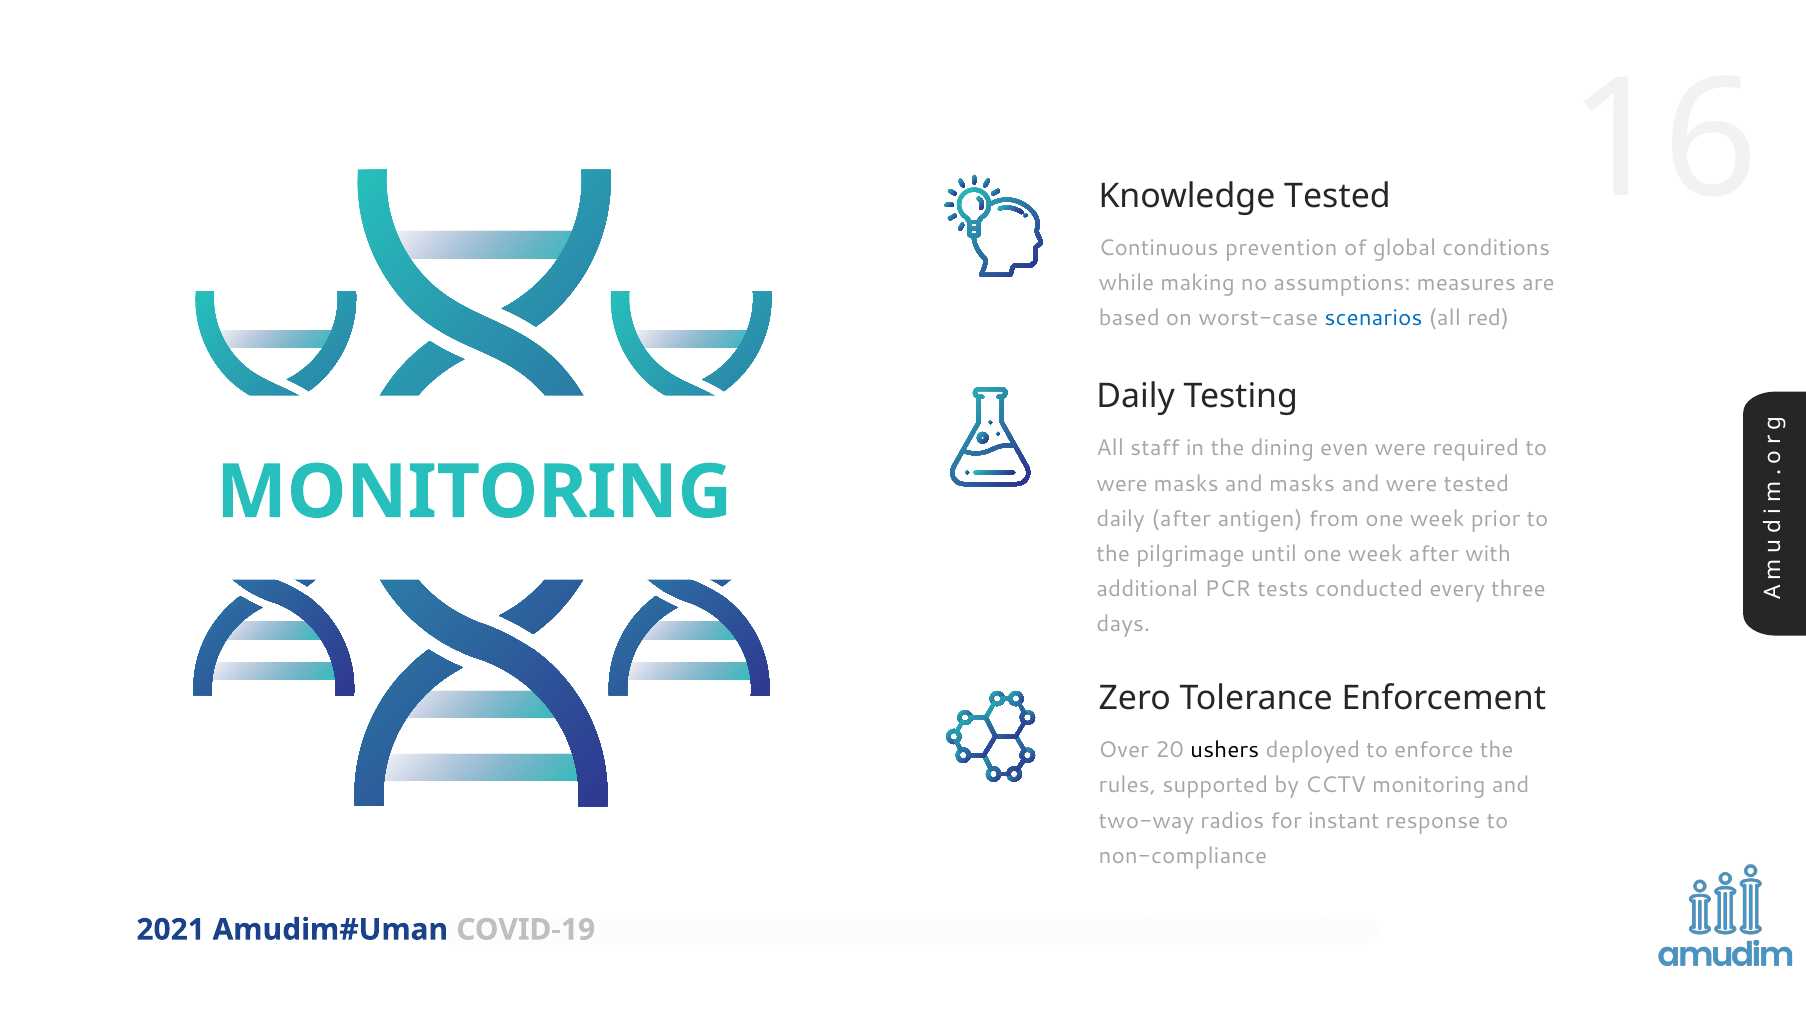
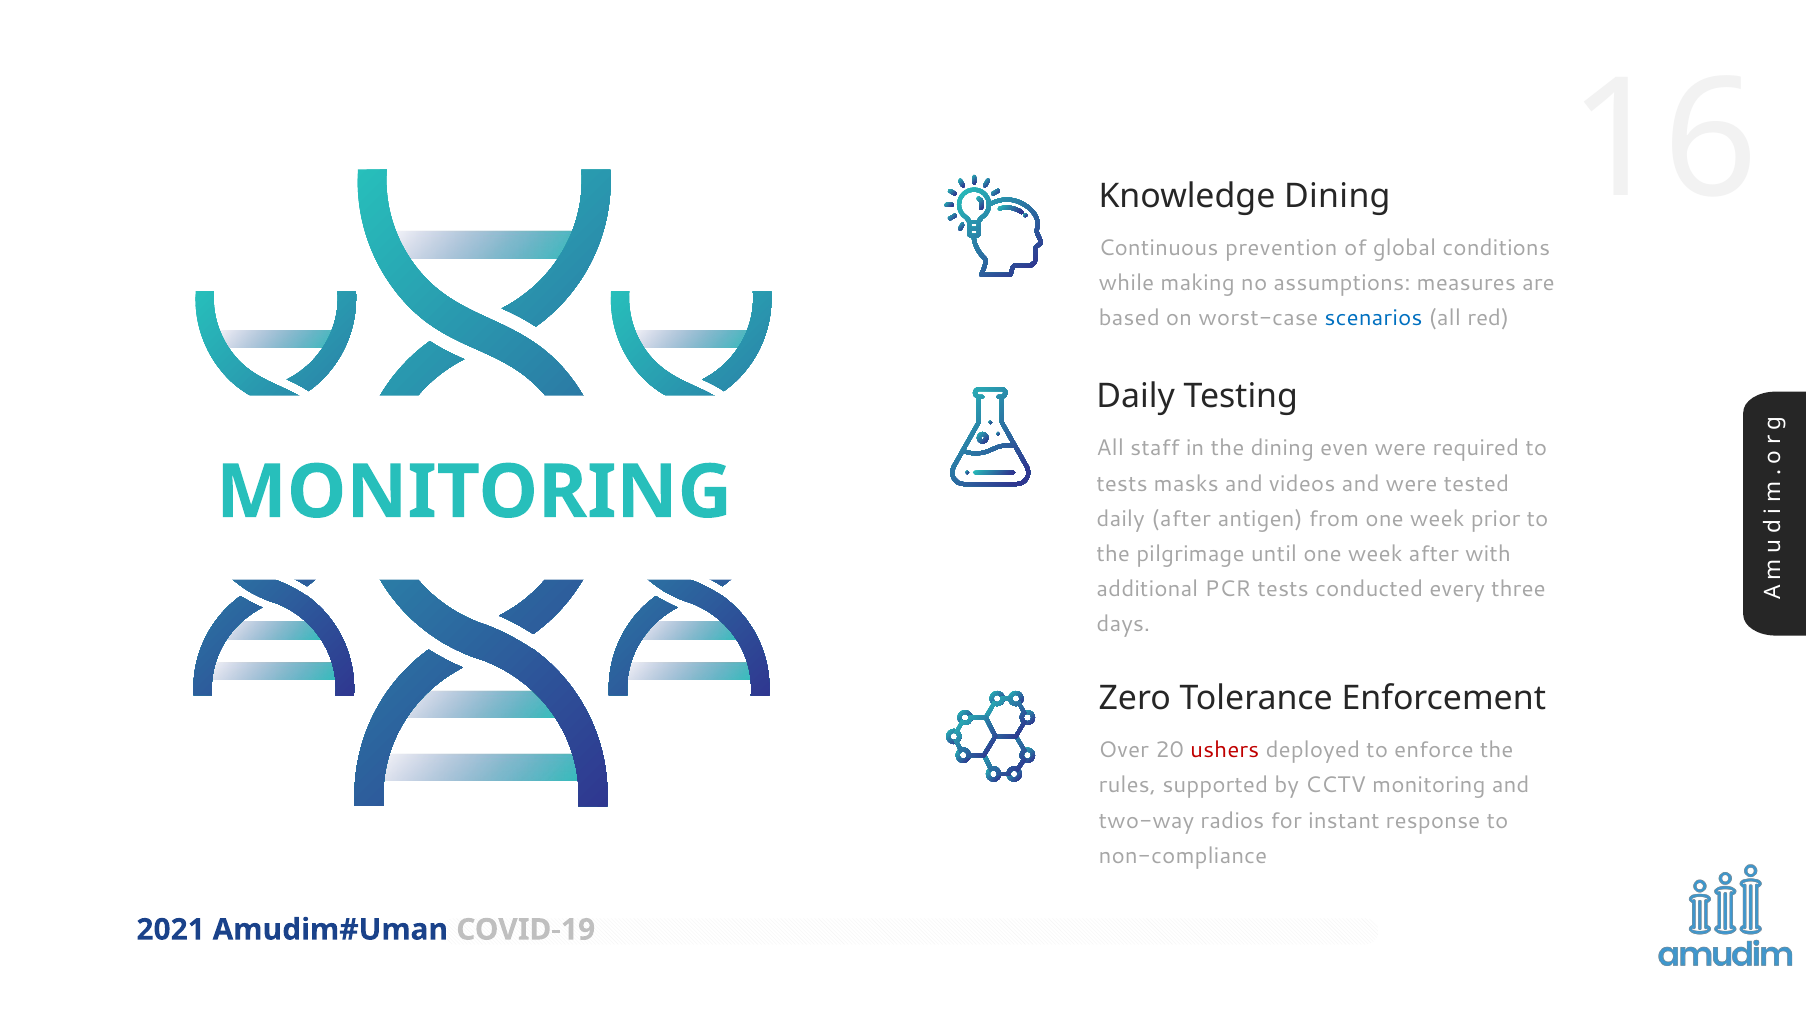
Knowledge Tested: Tested -> Dining (1337, 196)
were: were -> tests (1122, 484)
and masks: masks -> videos (1302, 484)
ushers colour: black -> red (1225, 750)
